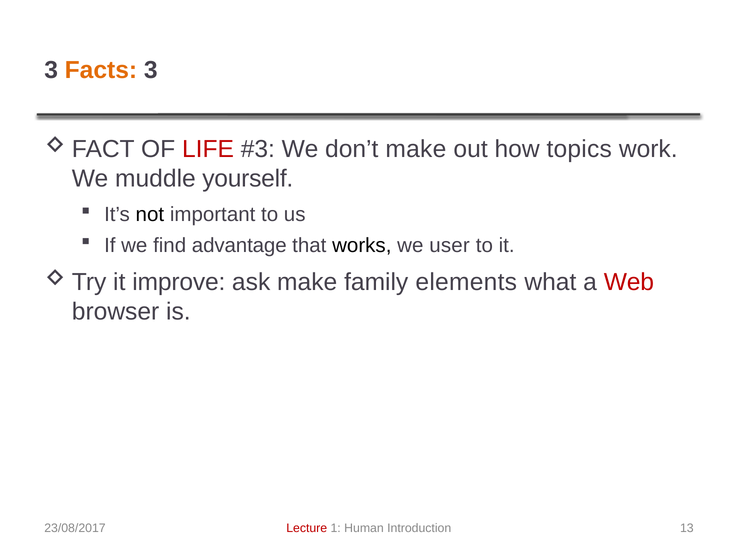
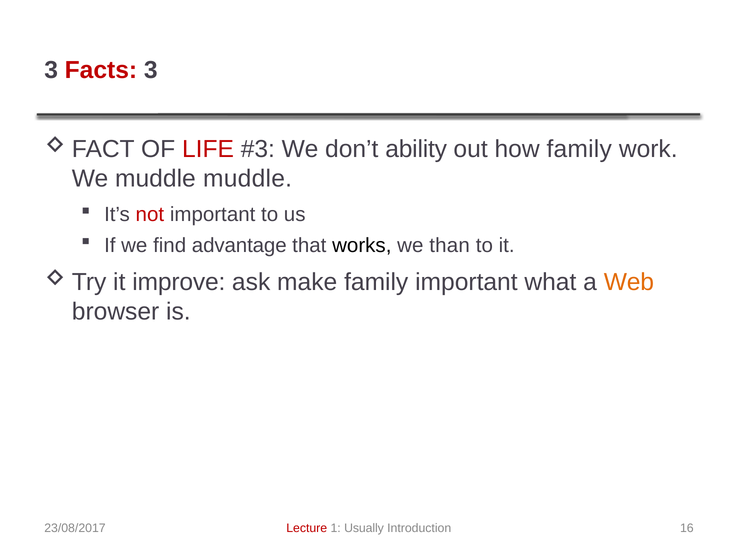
Facts colour: orange -> red (101, 70)
don’t make: make -> ability (416, 149)
how topics: topics -> family (579, 149)
muddle yourself: yourself -> muddle (248, 179)
not colour: black -> red (150, 215)
user: user -> than (450, 246)
family elements: elements -> important (466, 282)
Web colour: red -> orange (629, 282)
Human: Human -> Usually (364, 529)
13: 13 -> 16 (687, 529)
